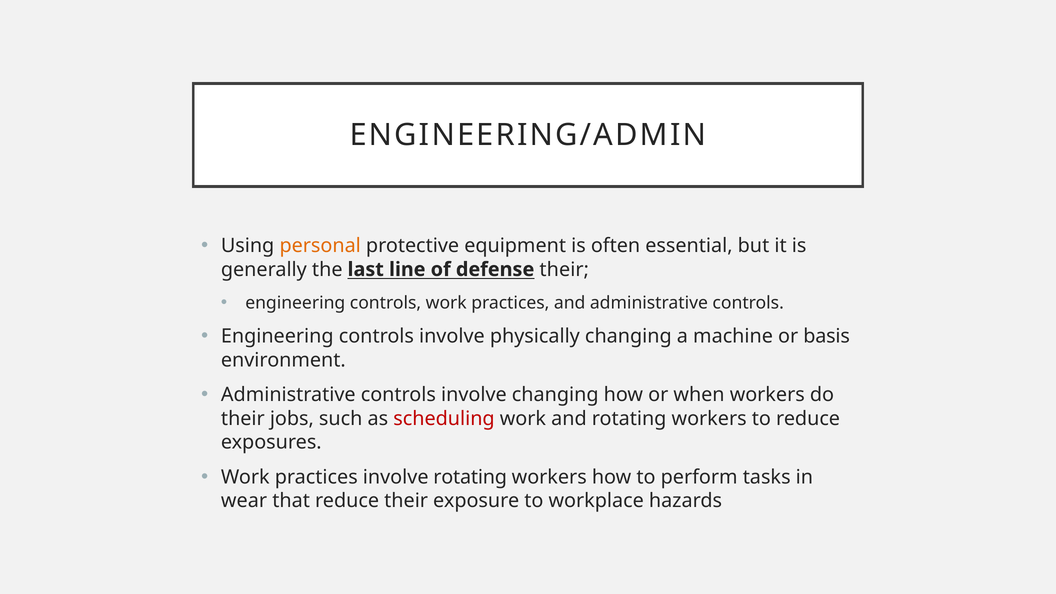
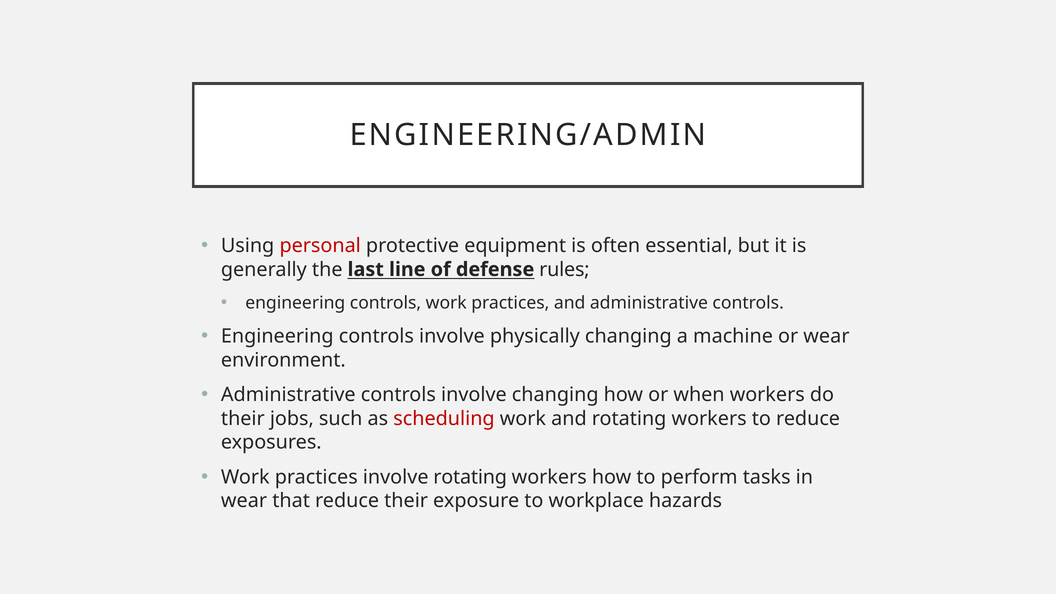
personal colour: orange -> red (320, 246)
defense their: their -> rules (564, 269)
or basis: basis -> wear (826, 336)
